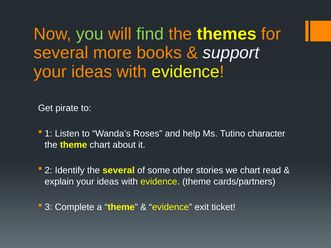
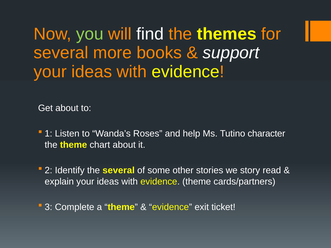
find colour: light green -> white (150, 34)
Get pirate: pirate -> about (67, 108)
we chart: chart -> story (250, 171)
